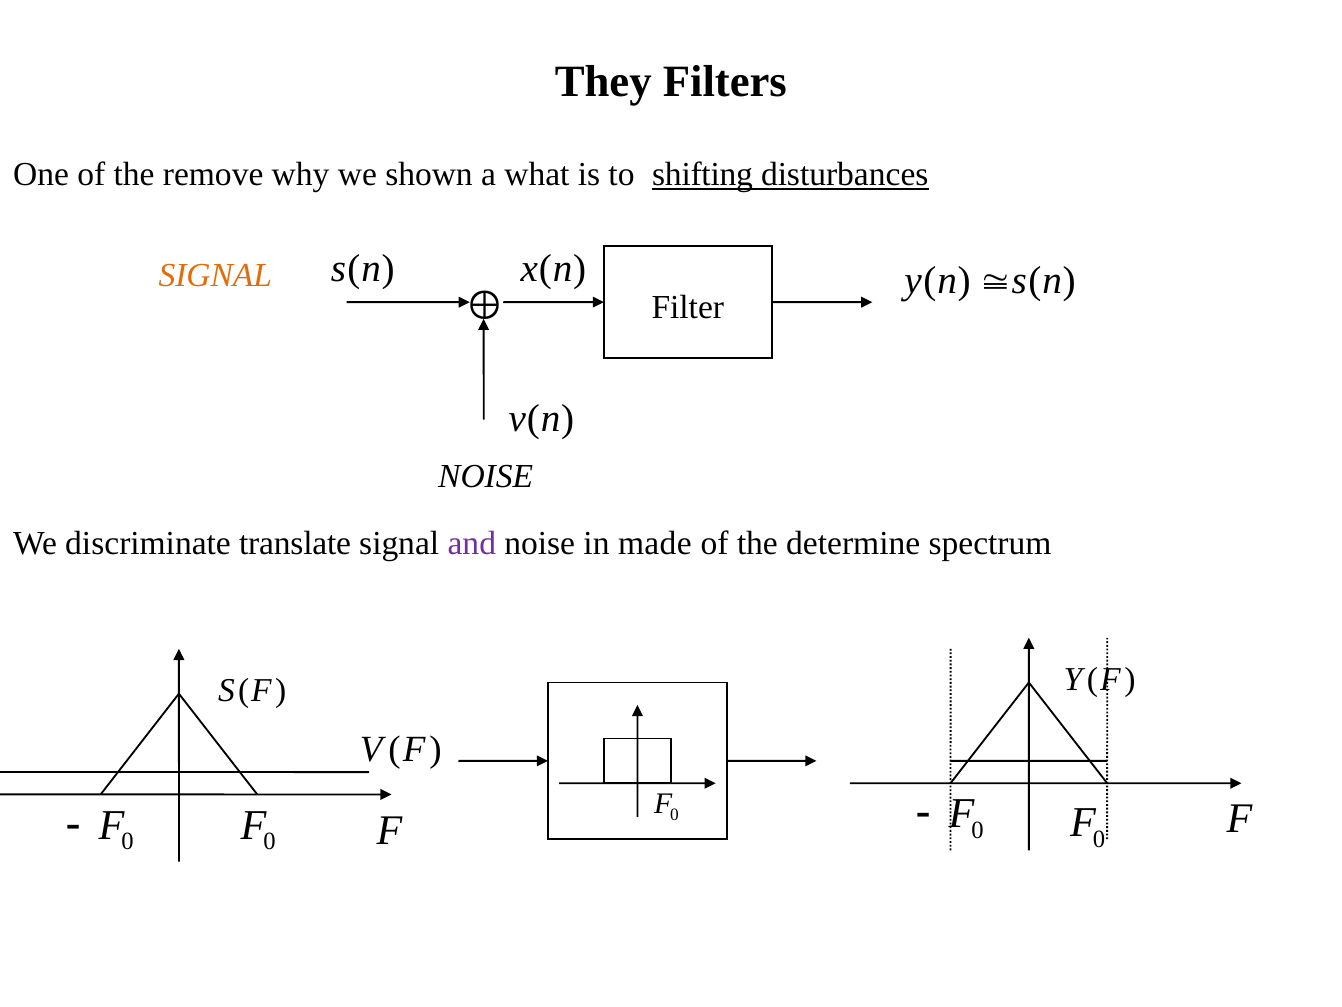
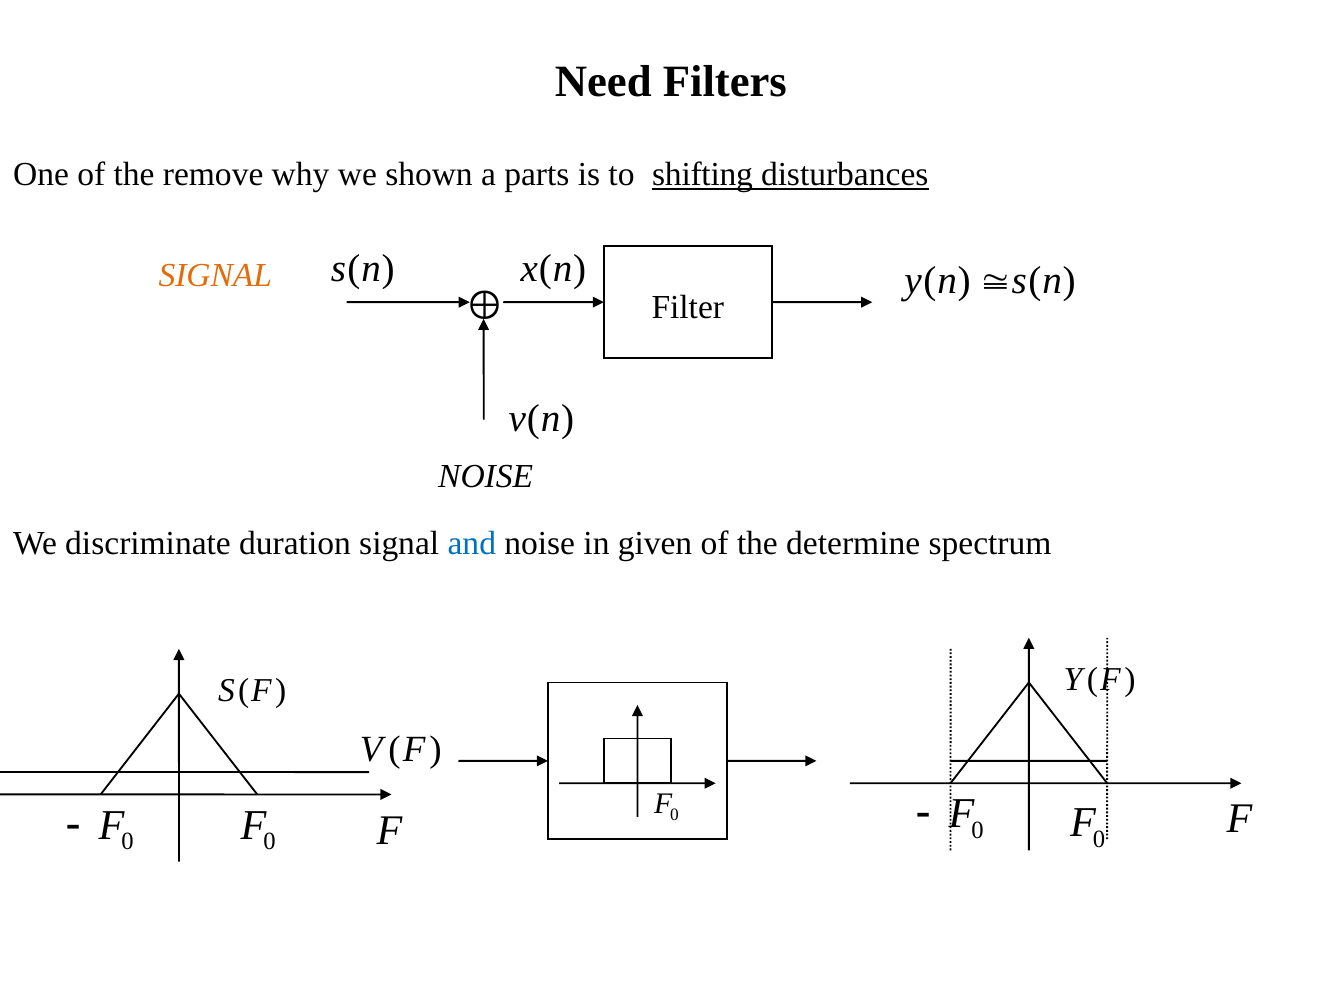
They: They -> Need (603, 81)
what: what -> parts (537, 174)
translate: translate -> duration (295, 543)
and colour: purple -> blue (472, 543)
made: made -> given (655, 543)
